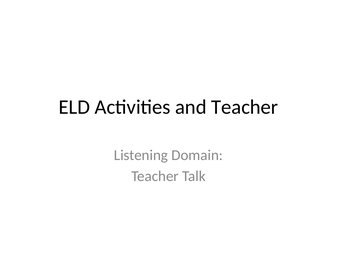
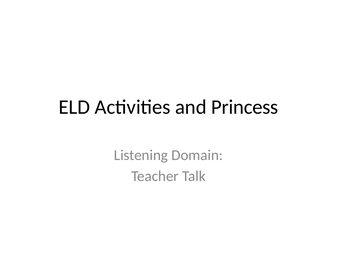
and Teacher: Teacher -> Princess (245, 107)
